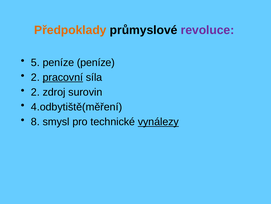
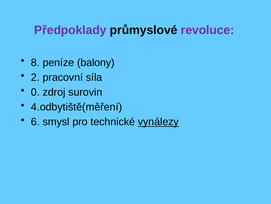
Předpoklady colour: orange -> purple (70, 30)
5: 5 -> 8 (35, 62)
peníze peníze: peníze -> balony (96, 62)
pracovní underline: present -> none (63, 77)
2: 2 -> 0 (35, 92)
8: 8 -> 6 (35, 121)
